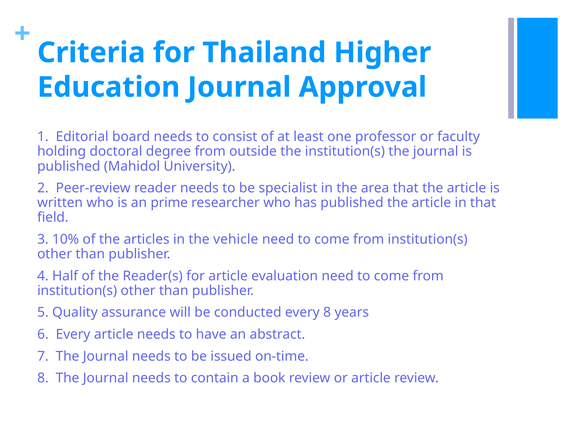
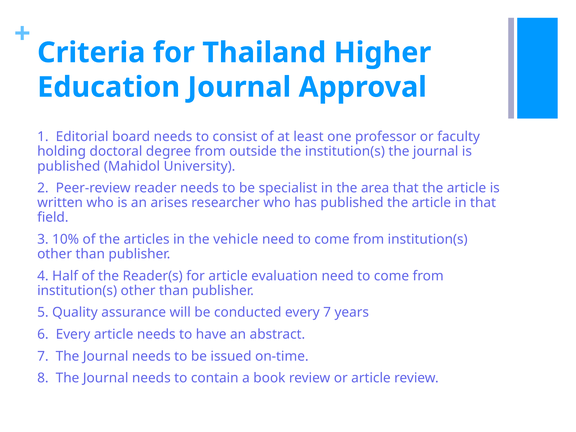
prime: prime -> arises (169, 203)
every 8: 8 -> 7 (327, 312)
